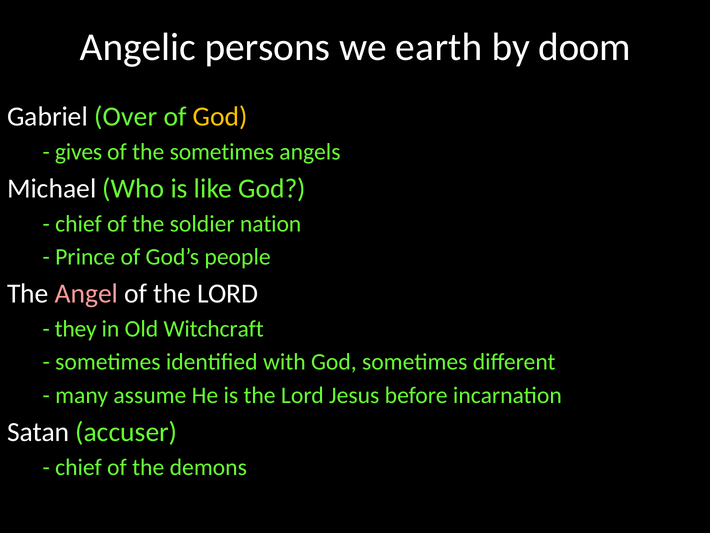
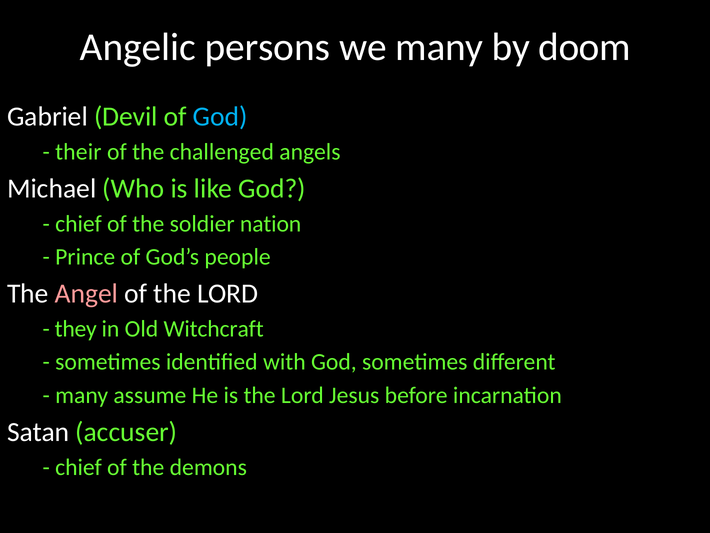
we earth: earth -> many (439, 47)
Over: Over -> Devil (126, 117)
God colour: yellow -> light blue (220, 117)
gives: gives -> their (78, 152)
the sometimes: sometimes -> challenged (222, 152)
